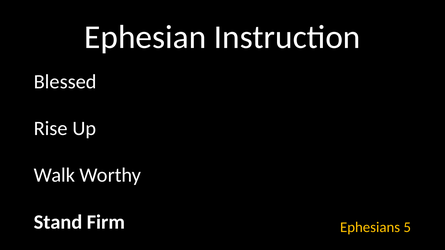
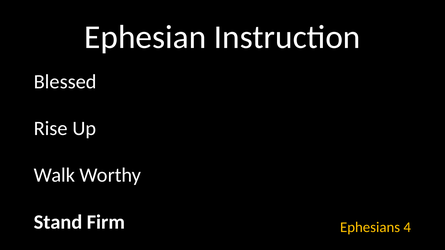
5: 5 -> 4 (407, 227)
